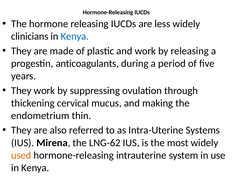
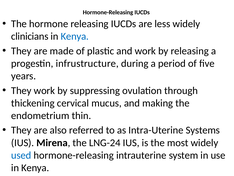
anticoagulants: anticoagulants -> infrustructure (87, 63)
LNG-62: LNG-62 -> LNG-24 (105, 142)
used colour: orange -> blue (21, 155)
